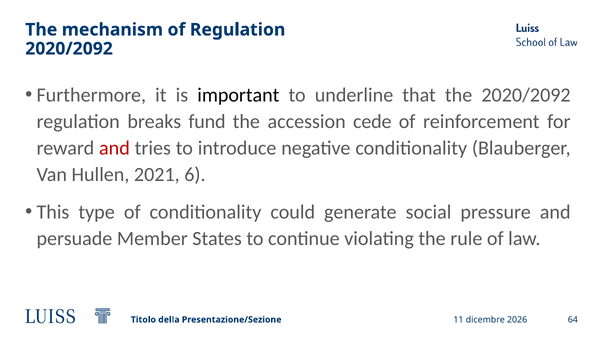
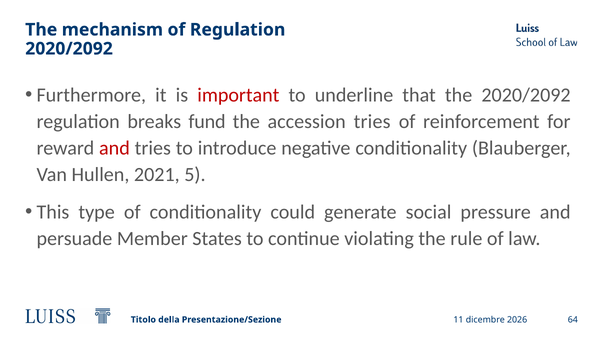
important colour: black -> red (238, 95)
accession cede: cede -> tries (372, 122)
6: 6 -> 5 (195, 175)
